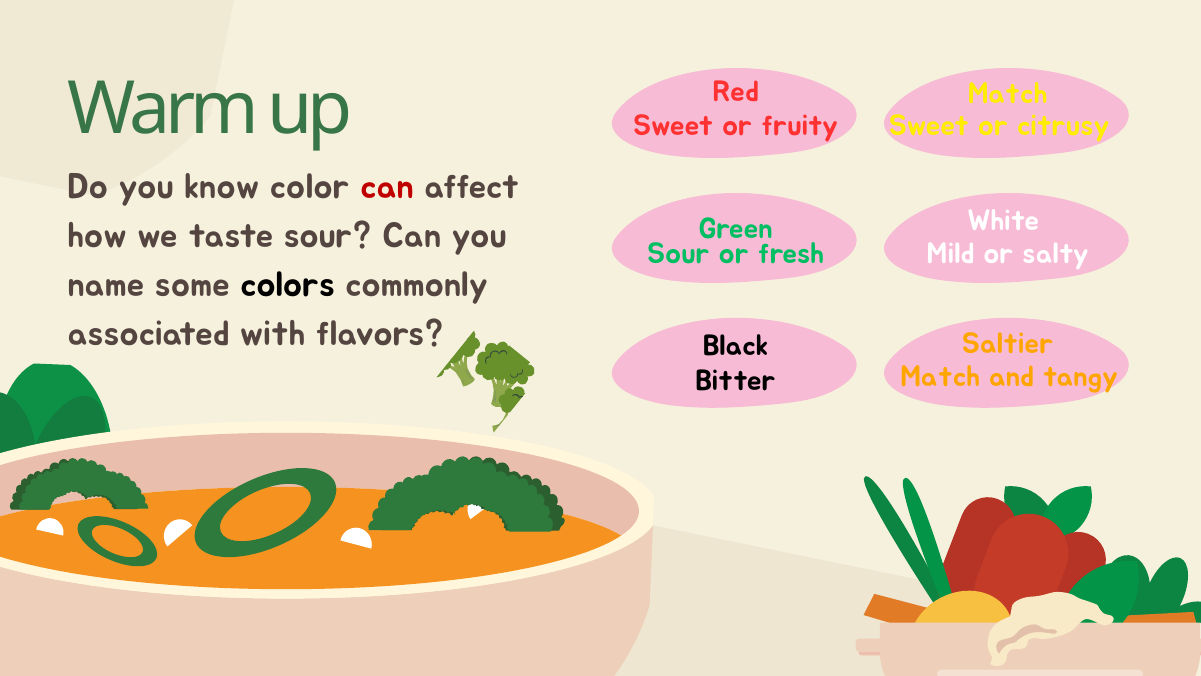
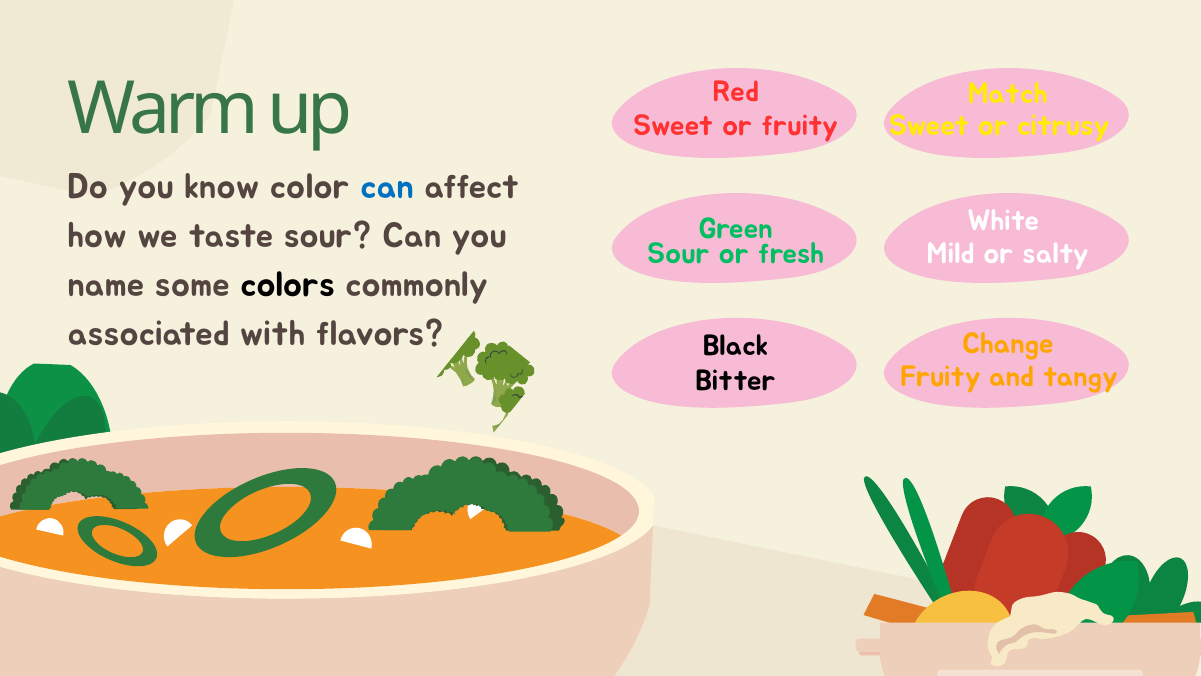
can colour: red -> blue (387, 187)
Saltier: Saltier -> Change (1008, 343)
Match: Match -> Fruity (941, 376)
